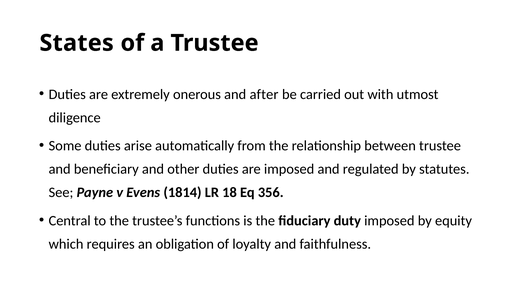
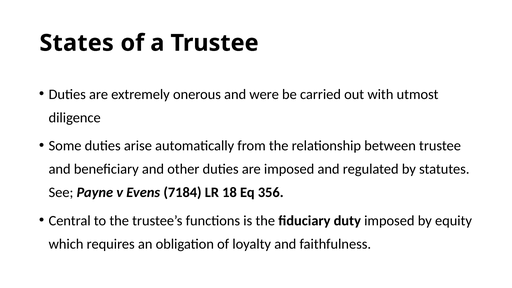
after: after -> were (264, 94)
1814: 1814 -> 7184 (183, 192)
